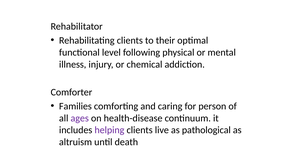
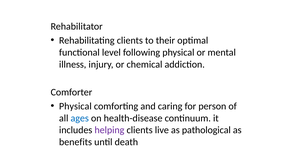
Families: Families -> Physical (75, 106)
ages colour: purple -> blue (80, 118)
altruism: altruism -> benefits (76, 142)
